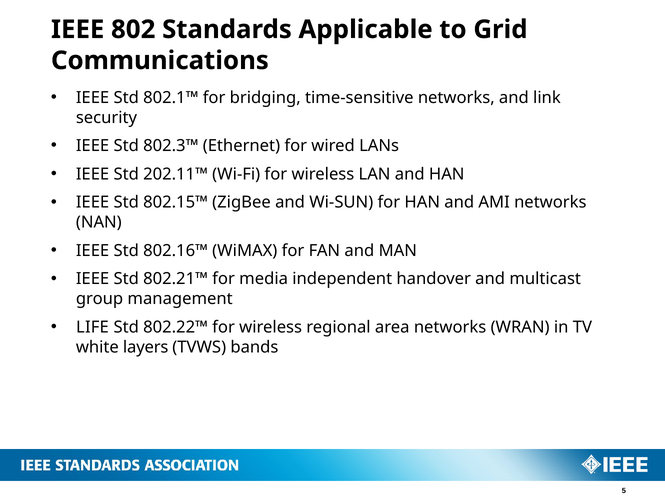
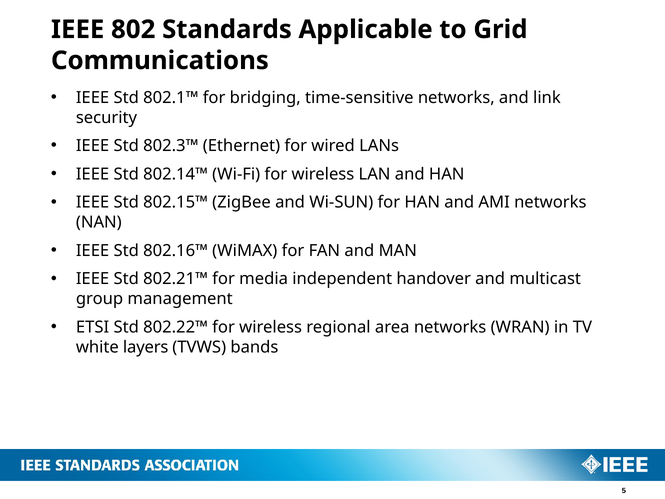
202.11™: 202.11™ -> 802.14™ (176, 174)
LIFE: LIFE -> ETSI (93, 327)
